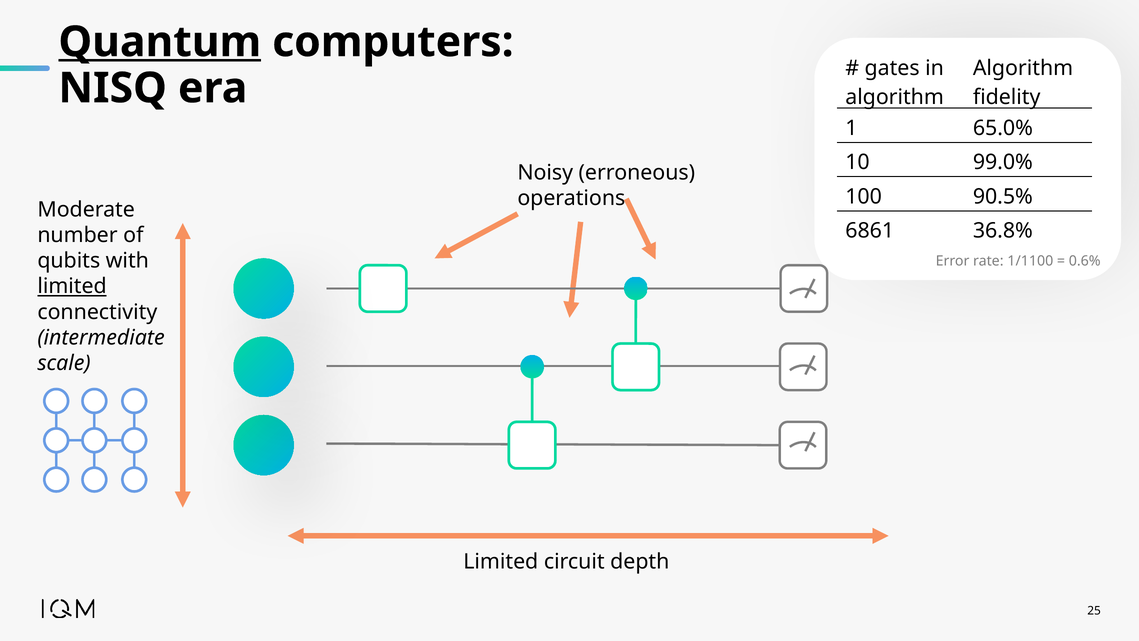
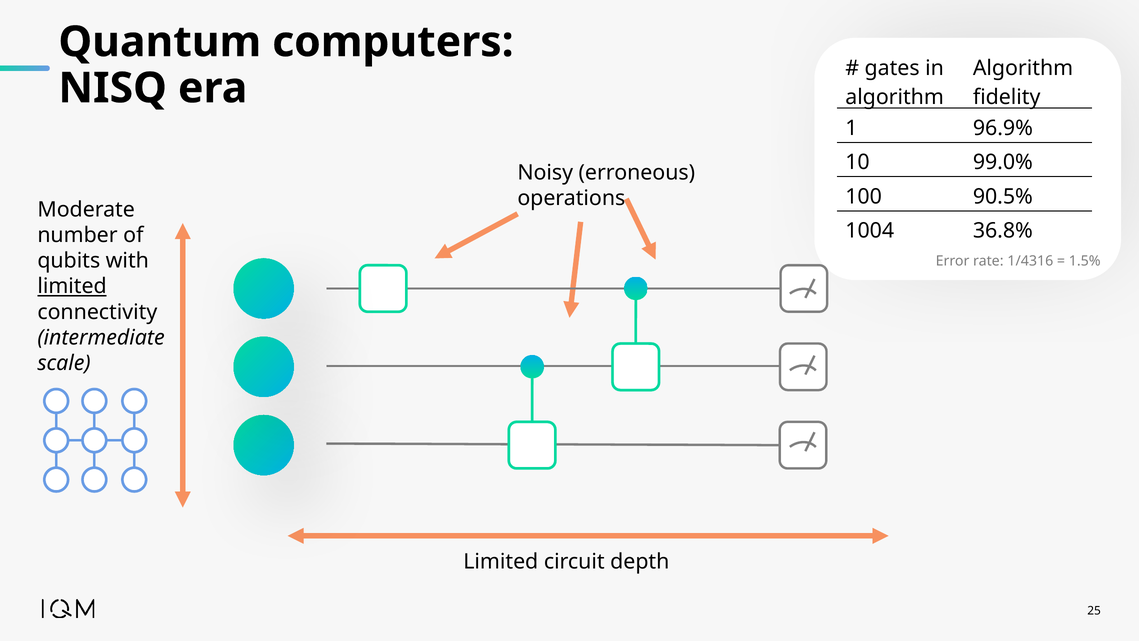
Quantum underline: present -> none (160, 42)
65.0%: 65.0% -> 96.9% (1003, 128)
6861: 6861 -> 1004 (870, 231)
1/1100: 1/1100 -> 1/4316 (1030, 261)
0.6%: 0.6% -> 1.5% (1085, 261)
